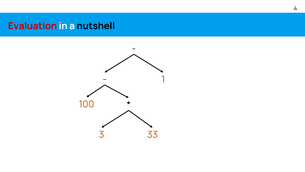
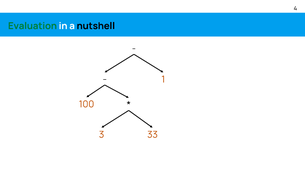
Evaluation colour: red -> green (32, 26)
